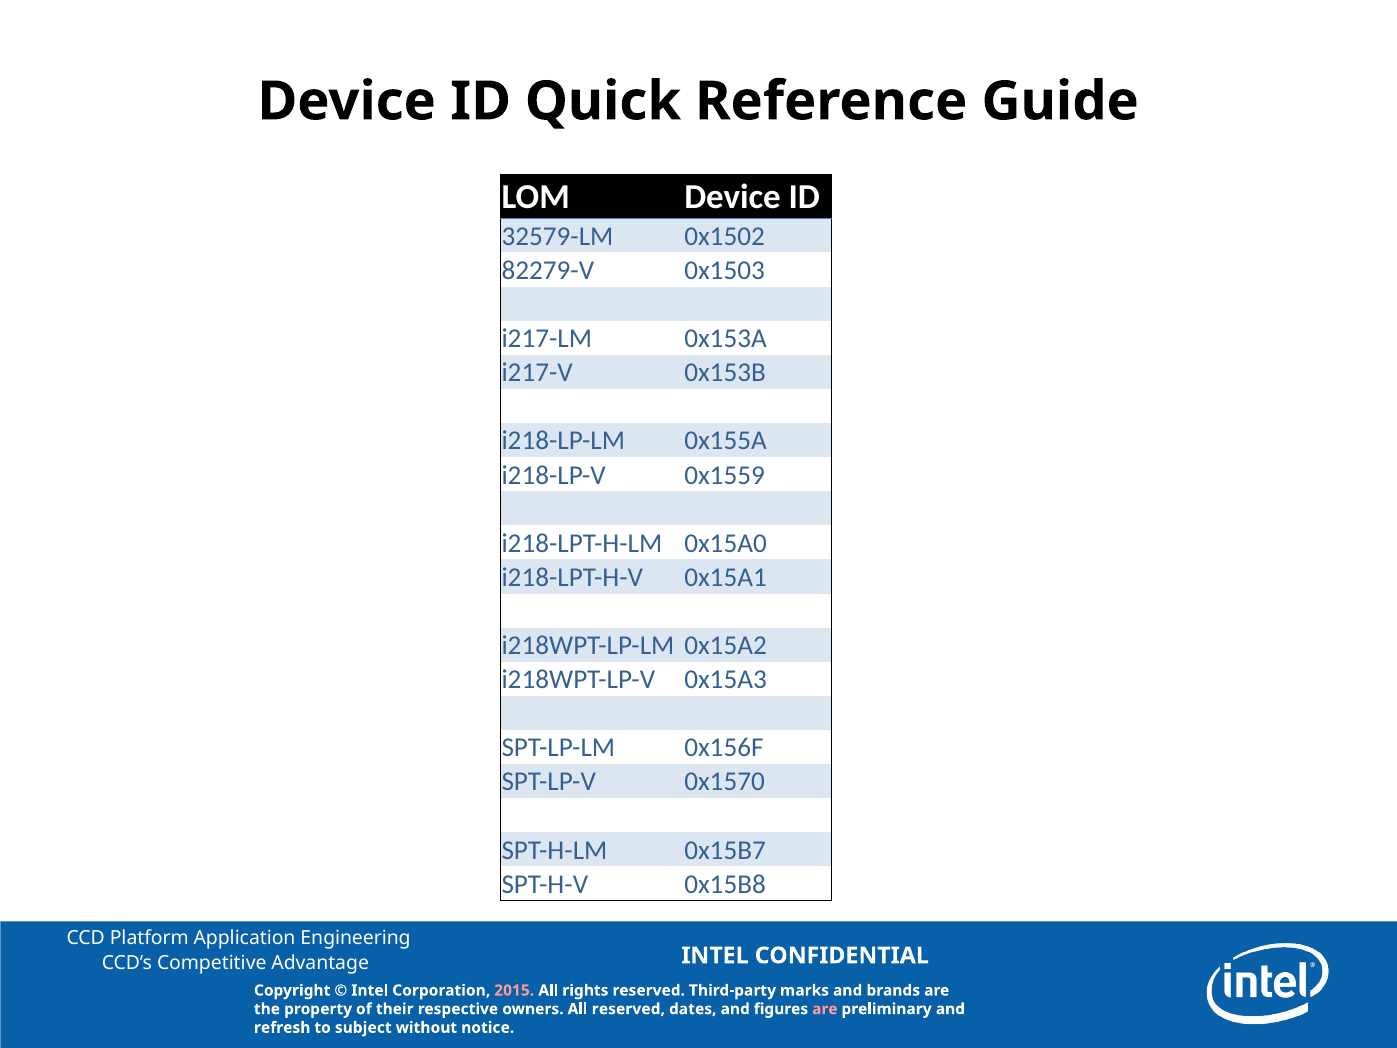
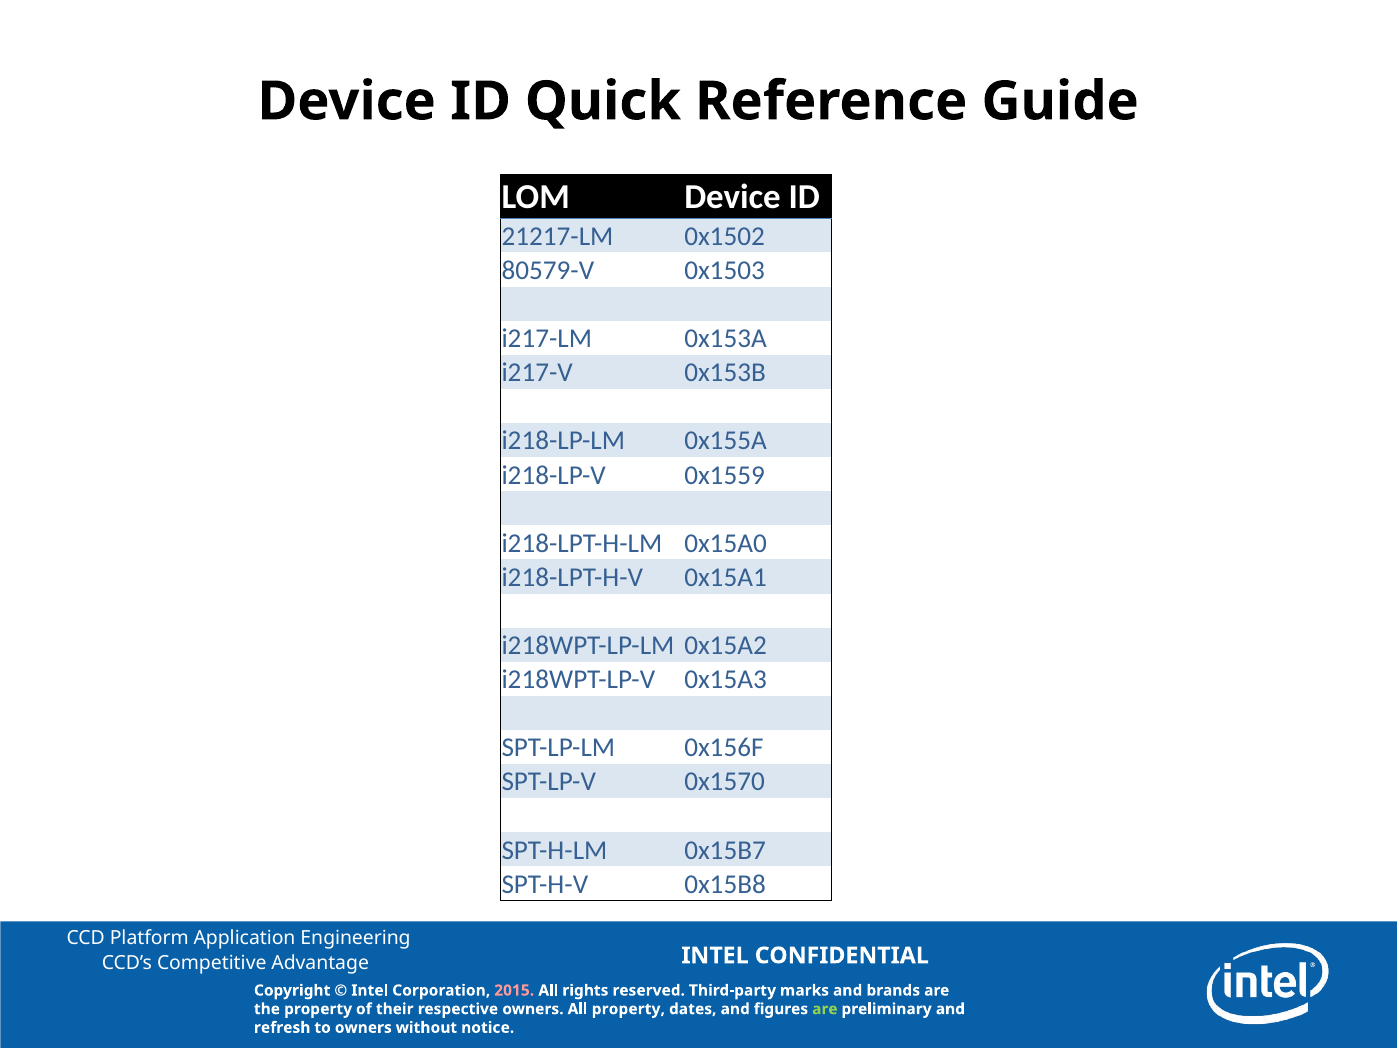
32579-LM: 32579-LM -> 21217-LM (558, 236)
82279-V: 82279-V -> 80579-V (548, 270)
All reserved: reserved -> property (628, 1009)
are colour: pink -> light green (825, 1009)
to subject: subject -> owners (363, 1027)
